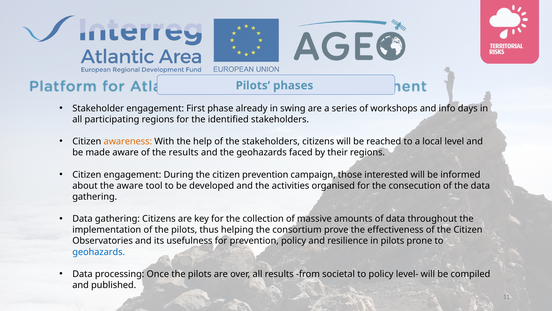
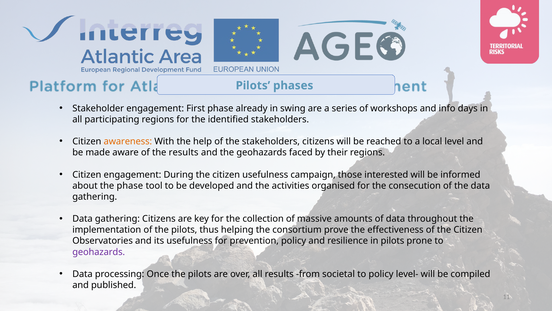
citizen prevention: prevention -> usefulness (265, 174)
the aware: aware -> phase (130, 185)
geohazards colour: blue -> purple (99, 252)
